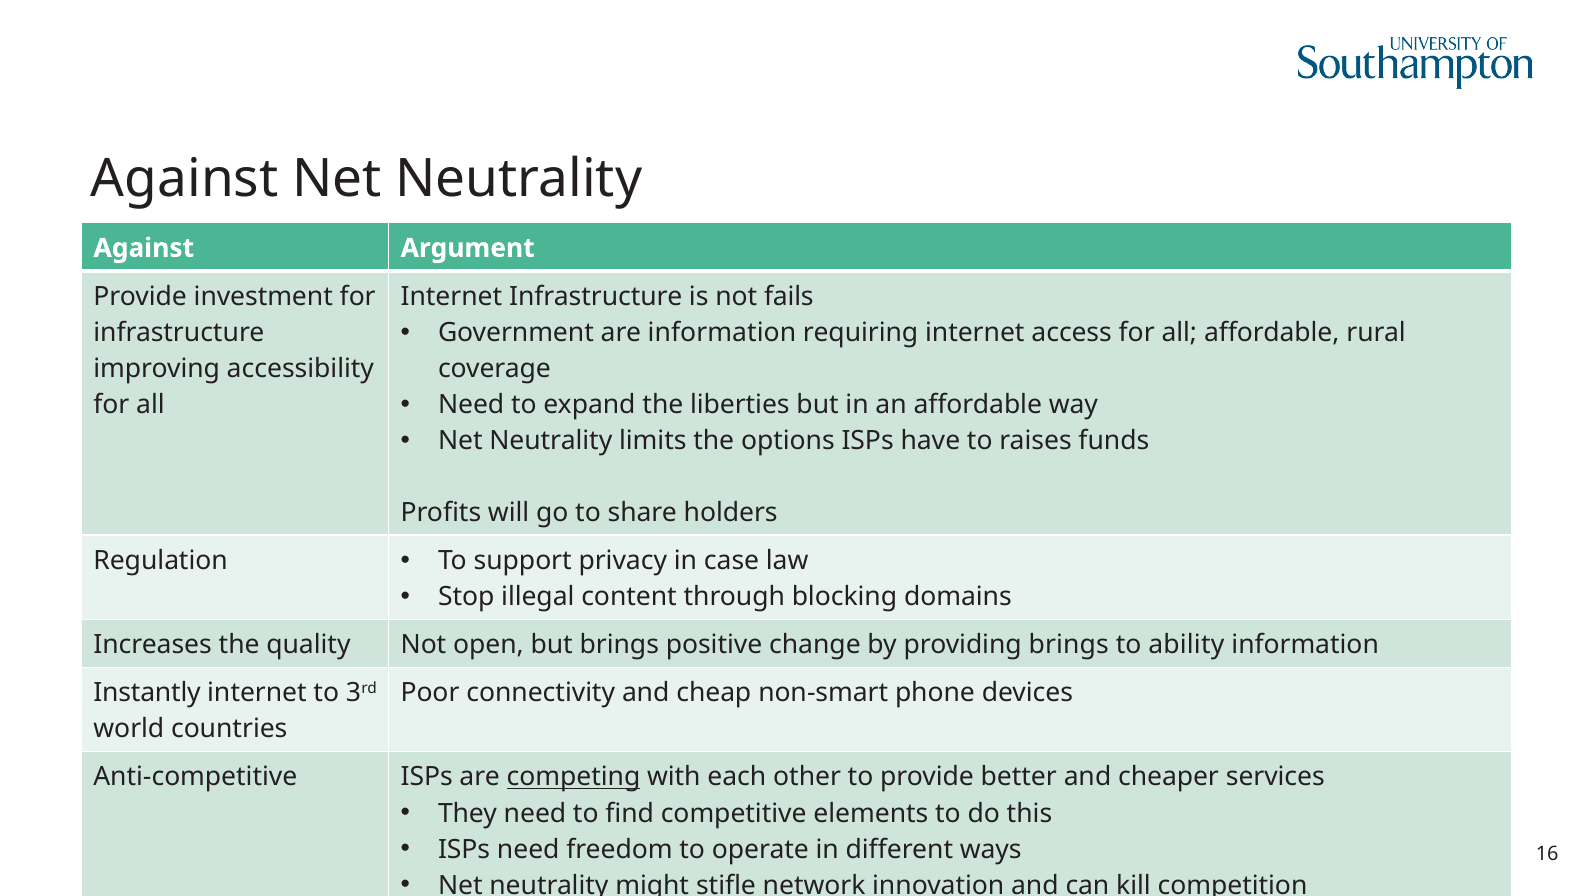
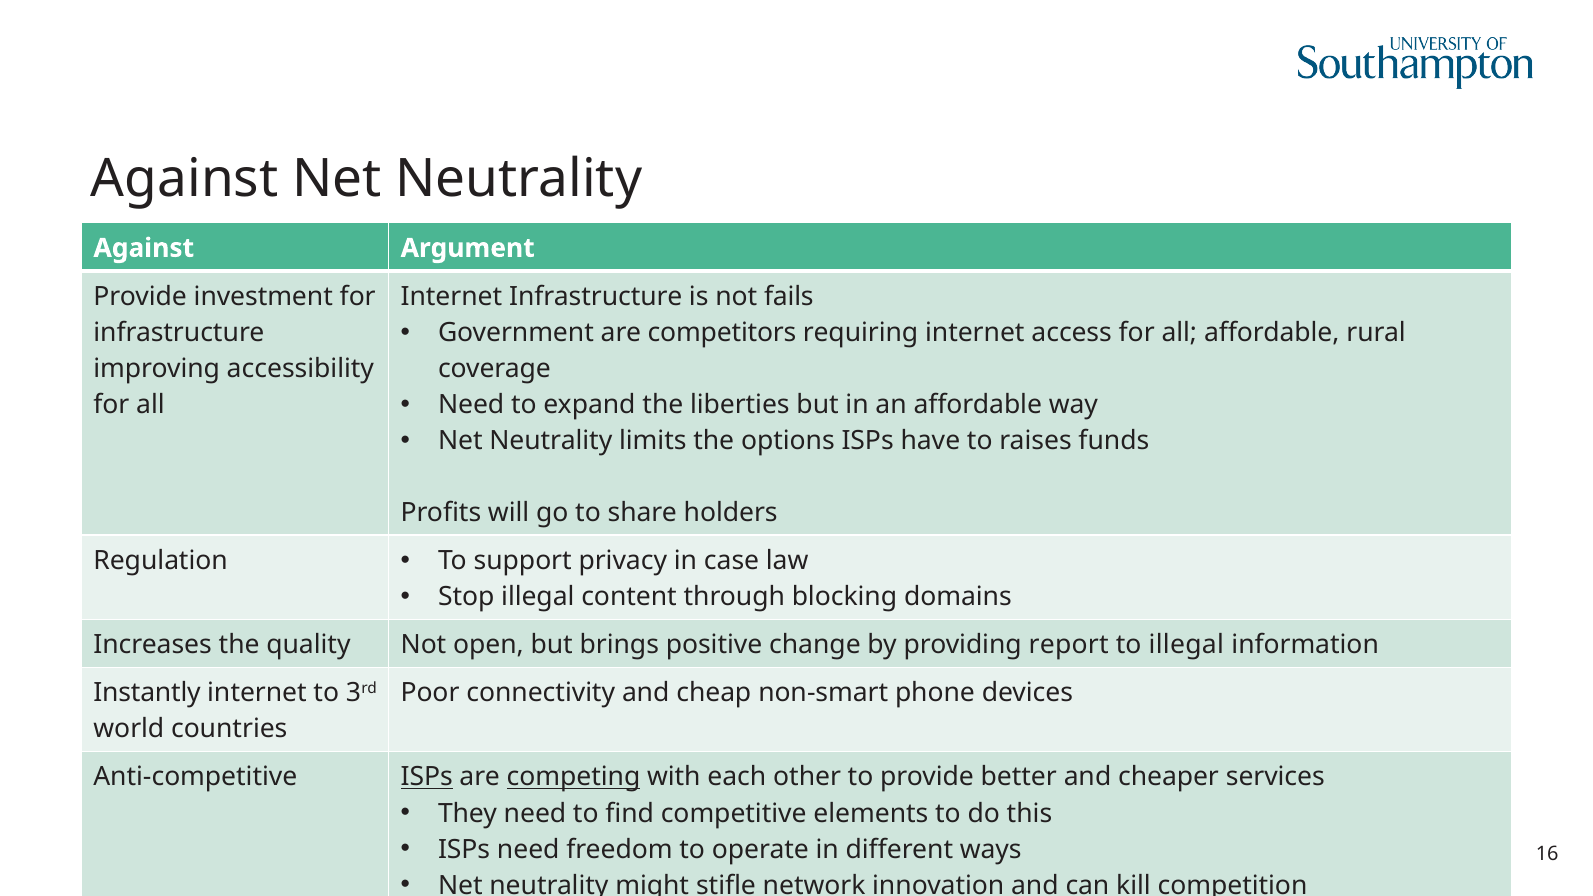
are information: information -> competitors (722, 333)
providing brings: brings -> report (1069, 645)
to ability: ability -> illegal (1186, 645)
ISPs underline: none -> present (427, 777)
